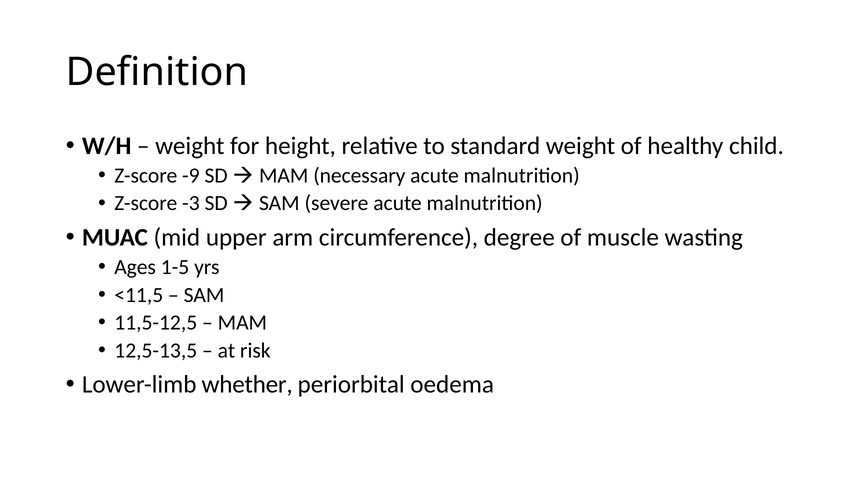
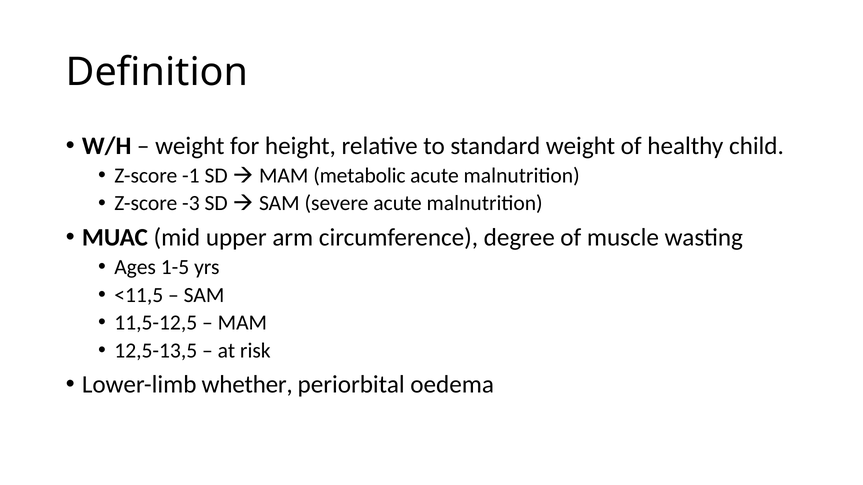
-9: -9 -> -1 (191, 176)
necessary: necessary -> metabolic (359, 176)
